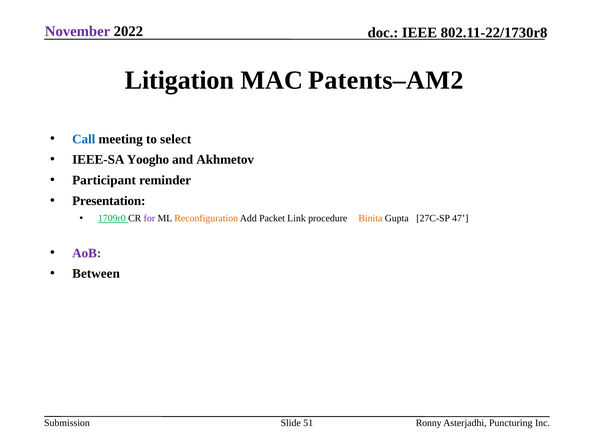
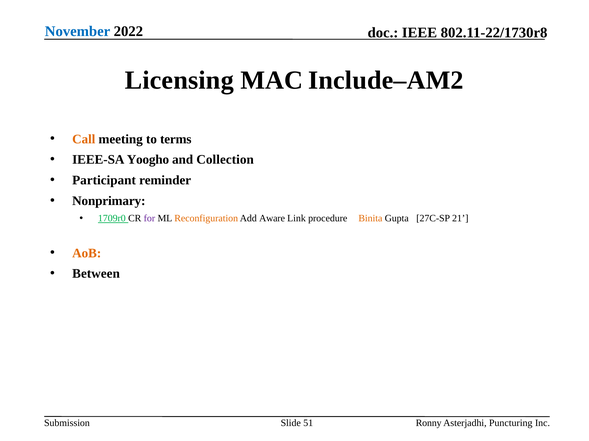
November colour: purple -> blue (78, 31)
Litigation: Litigation -> Licensing (179, 80)
Patents–AM2: Patents–AM2 -> Include–AM2 (386, 80)
Call colour: blue -> orange (84, 139)
select: select -> terms (176, 139)
Akhmetov: Akhmetov -> Collection (225, 160)
Presentation: Presentation -> Nonprimary (109, 201)
Packet: Packet -> Aware (272, 219)
47: 47 -> 21 (460, 219)
AoB colour: purple -> orange (87, 254)
